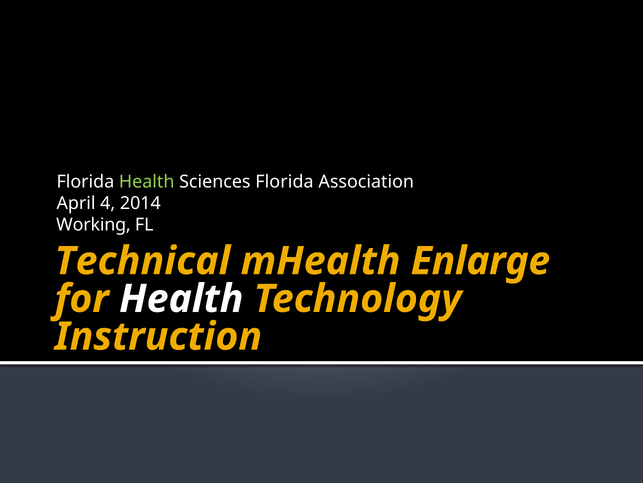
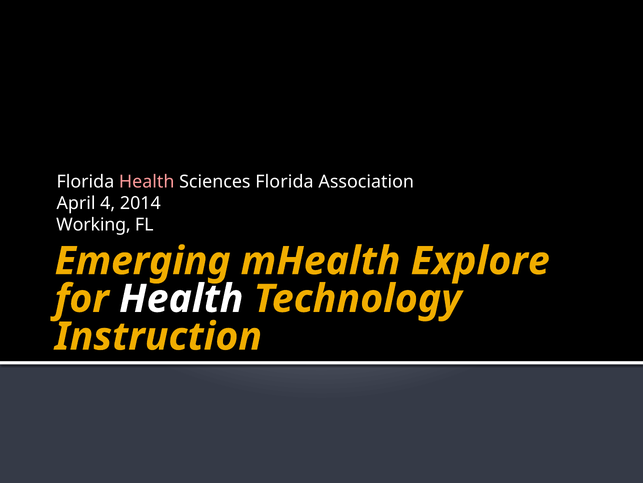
Health colour: light green -> pink (147, 182)
Technical: Technical -> Emerging (143, 261)
Enlarge: Enlarge -> Explore (480, 261)
